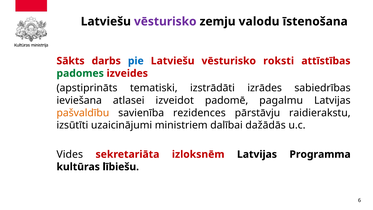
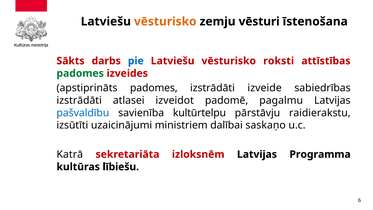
vēsturisko colour: purple -> orange (165, 21)
valodu: valodu -> vēsturi (259, 21)
apstiprināts tematiski: tematiski -> padomes (154, 88)
izrādes: izrādes -> izveide (265, 88)
ieviešana: ieviešana -> izstrādāti (79, 100)
pašvaldību colour: orange -> blue (83, 113)
rezidences: rezidences -> kultūrtelpu (199, 113)
dažādās: dažādās -> saskaņo (266, 125)
Vides: Vides -> Katrā (70, 154)
